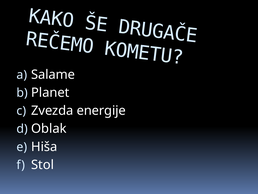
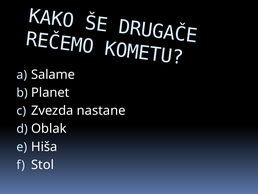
energije: energije -> nastane (101, 110)
